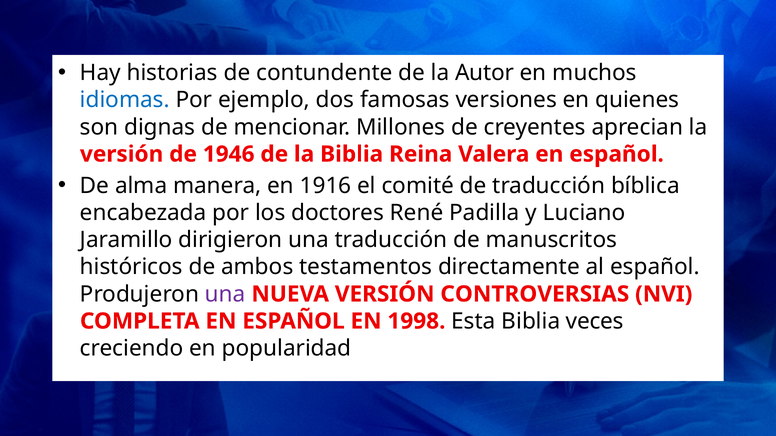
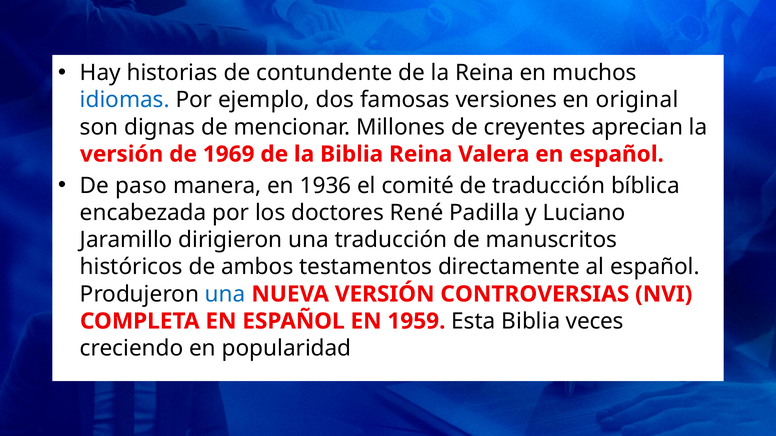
la Autor: Autor -> Reina (485, 73)
quienes: quienes -> original (637, 100)
1946: 1946 -> 1969 (229, 154)
alma: alma -> paso (141, 186)
1916: 1916 -> 1936 (326, 186)
una colour: purple -> blue (225, 294)
1998: 1998 -> 1959 (416, 322)
